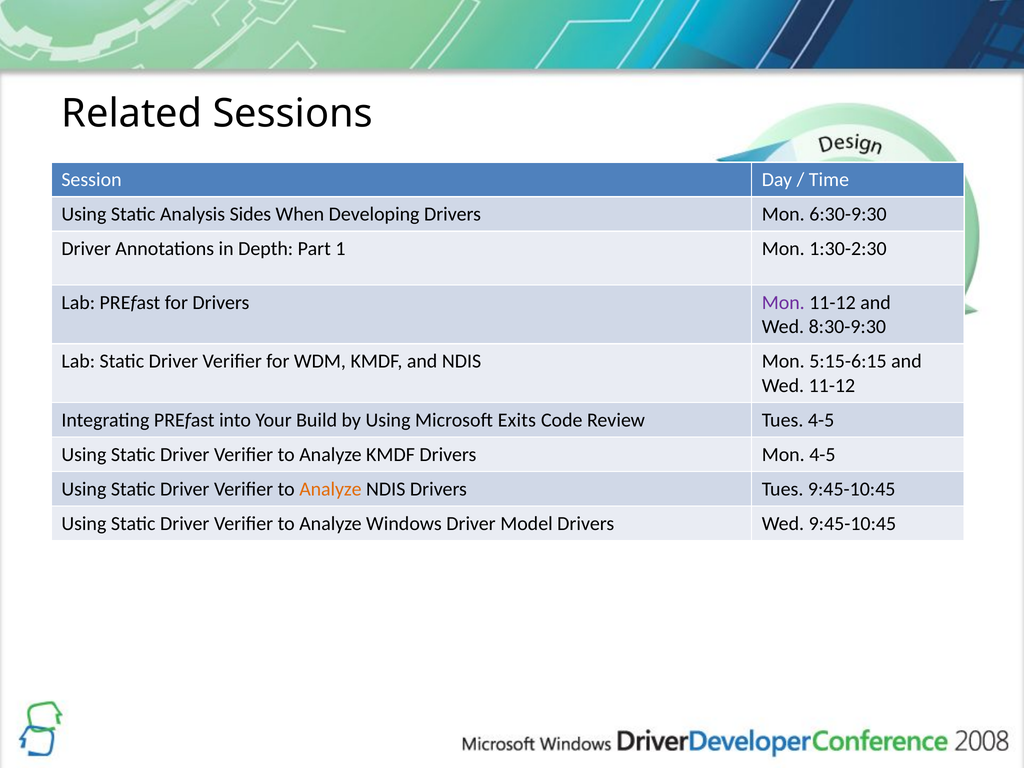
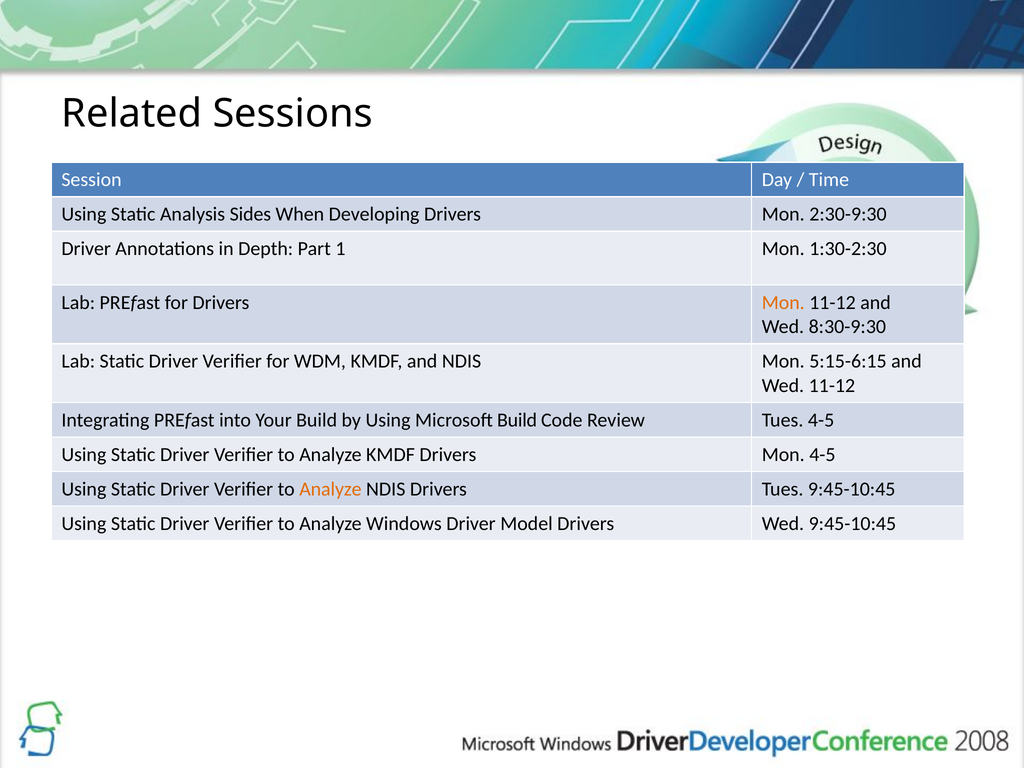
6:30-9:30: 6:30-9:30 -> 2:30-9:30 (848, 214)
Mon colour: purple -> orange (783, 303)
Microsoft Exits: Exits -> Build (517, 420)
